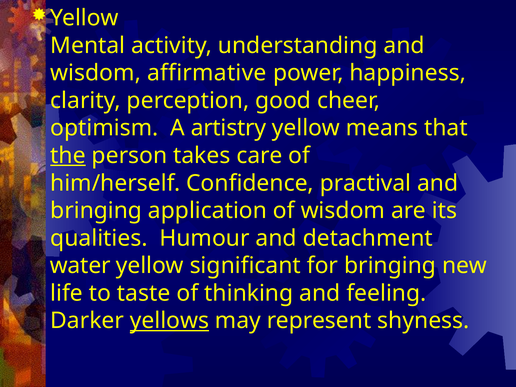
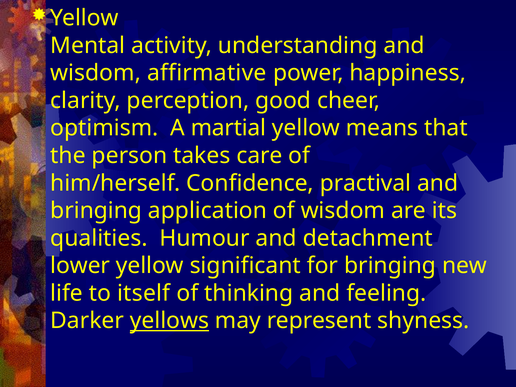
artistry: artistry -> martial (228, 128)
the underline: present -> none (68, 156)
water: water -> lower (80, 266)
taste: taste -> itself (144, 293)
